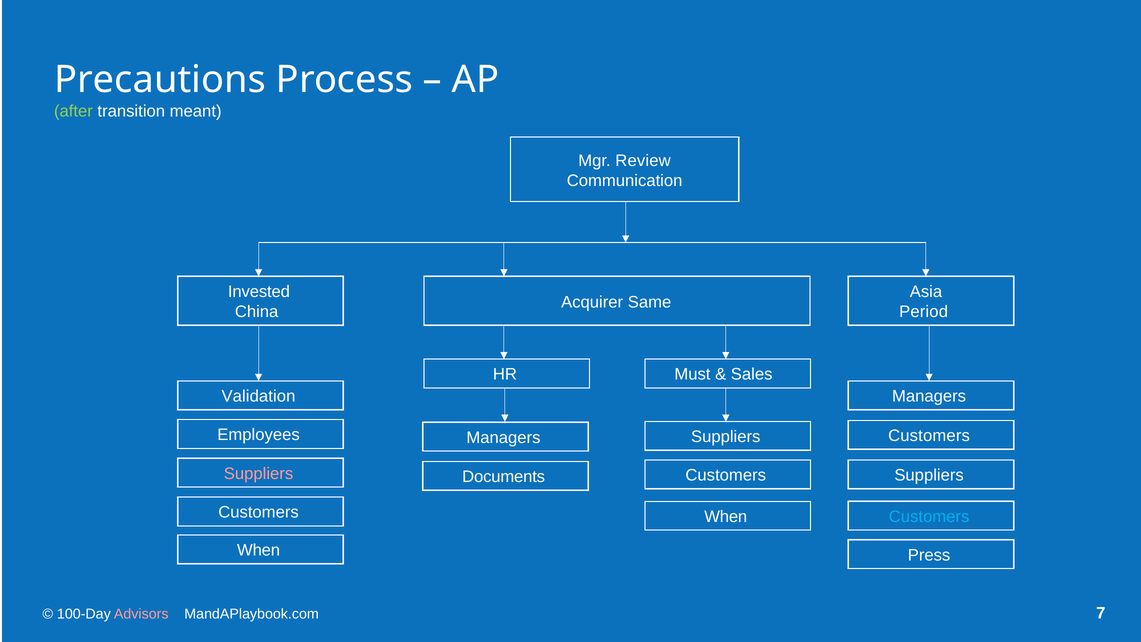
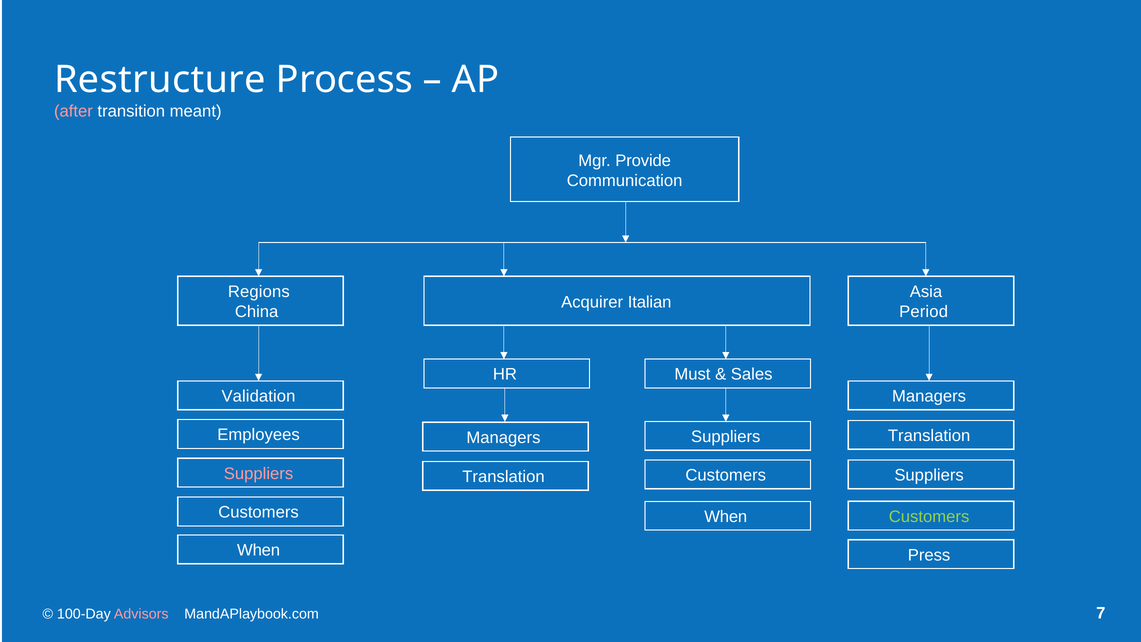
Precautions: Precautions -> Restructure (160, 80)
after colour: light green -> pink (73, 111)
Review: Review -> Provide (643, 161)
Invested: Invested -> Regions (259, 292)
Same: Same -> Italian (650, 302)
Customers: Customers -> Translation (929, 436)
Documents: Documents -> Translation (504, 477)
Customers colour: light blue -> light green (929, 516)
